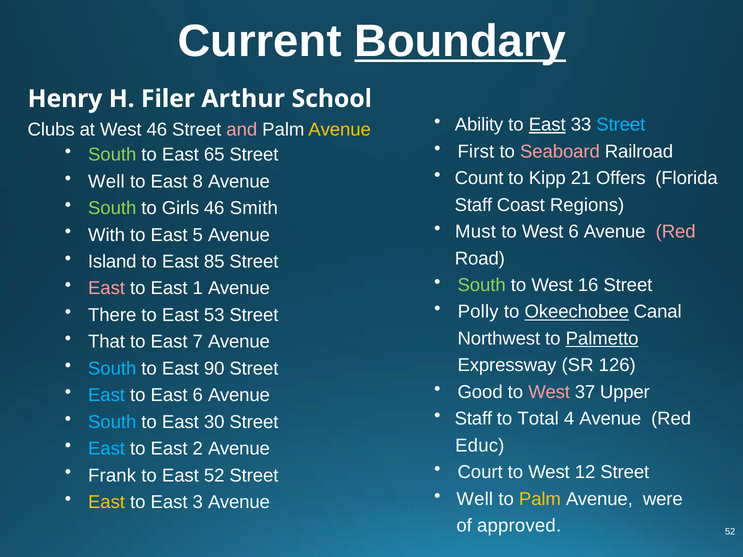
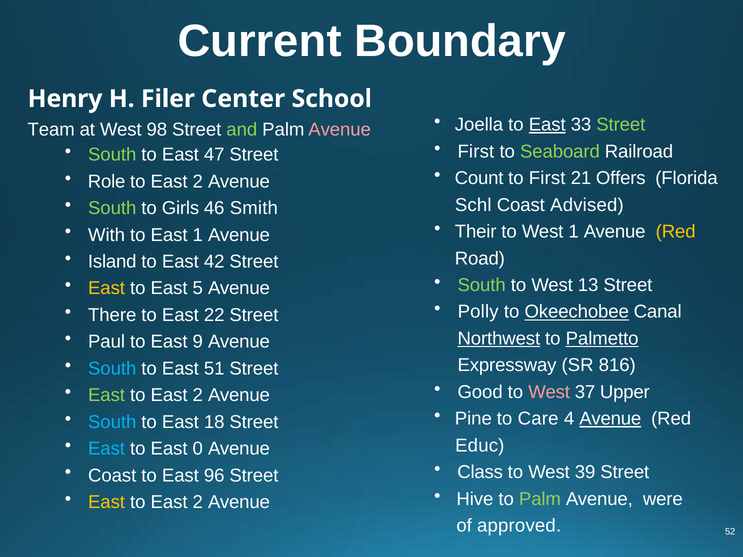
Boundary underline: present -> none (460, 41)
Arthur: Arthur -> Center (243, 99)
Ability: Ability -> Joella (479, 125)
Street colour: light blue -> light green (621, 125)
Clubs: Clubs -> Team (51, 130)
West 46: 46 -> 98 (157, 130)
and colour: pink -> light green (242, 130)
Avenue colour: yellow -> pink (340, 130)
Seaboard colour: pink -> light green (560, 152)
65: 65 -> 47 (214, 155)
to Kipp: Kipp -> First (547, 178)
Well: Well -> Role (107, 182)
8: 8 -> 2 (198, 182)
Staff: Staff -> Schl (473, 205)
Regions: Regions -> Advised (587, 205)
Must: Must -> Their (476, 232)
West 6: 6 -> 1 (574, 232)
Red colour: pink -> yellow (676, 232)
East 5: 5 -> 1 (198, 235)
85: 85 -> 42 (214, 262)
16: 16 -> 13 (588, 285)
East colour: pink -> yellow (107, 288)
1: 1 -> 5 (198, 288)
53: 53 -> 22 (214, 315)
Northwest underline: none -> present (499, 339)
That: That -> Paul (107, 342)
7: 7 -> 9 (198, 342)
126: 126 -> 816 (617, 365)
90: 90 -> 51 (214, 369)
East colour: light blue -> light green (107, 395)
6: 6 -> 2 (198, 395)
Staff: Staff -> Pine (473, 419)
Total: Total -> Care (538, 419)
Avenue underline: none -> present (610, 419)
30: 30 -> 18 (214, 422)
2: 2 -> 0 (198, 449)
Court: Court -> Class (480, 472)
12: 12 -> 39 (585, 472)
Frank: Frank -> Coast (112, 476)
East 52: 52 -> 96 (214, 476)
Well: Well -> Hive (475, 499)
Palm colour: yellow -> light green (540, 499)
3: 3 -> 2 (198, 502)
